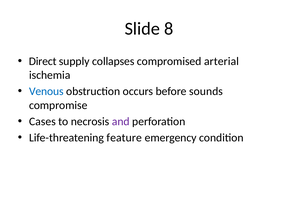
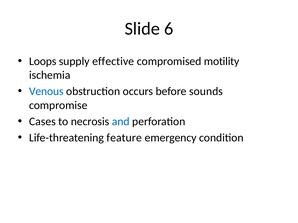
8: 8 -> 6 (169, 29)
Direct: Direct -> Loops (43, 61)
collapses: collapses -> effective (113, 61)
arterial: arterial -> motility (222, 61)
and colour: purple -> blue (121, 122)
